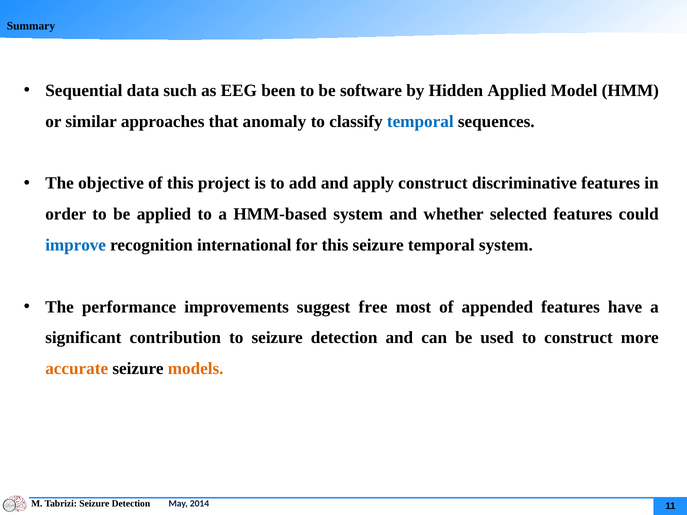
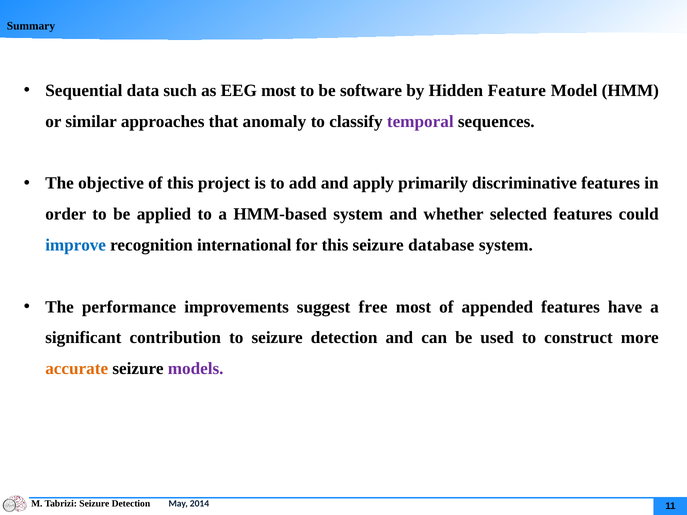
EEG been: been -> most (279, 91)
Hidden Applied: Applied -> Feature (517, 91)
temporal colour: blue -> purple (420, 122)
apply construct: construct -> primarily (433, 183)
seizure temporal: temporal -> database (441, 245)
models colour: orange -> purple (196, 369)
